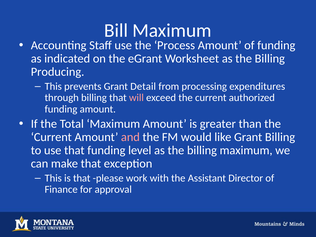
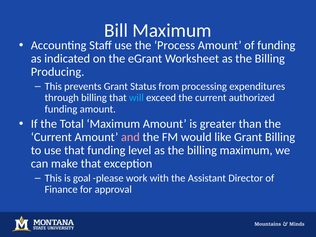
Detail: Detail -> Status (143, 86)
will colour: pink -> light blue (136, 98)
is that: that -> goal (82, 178)
